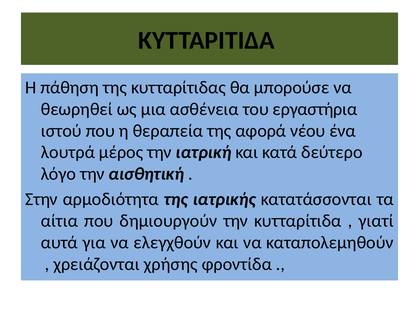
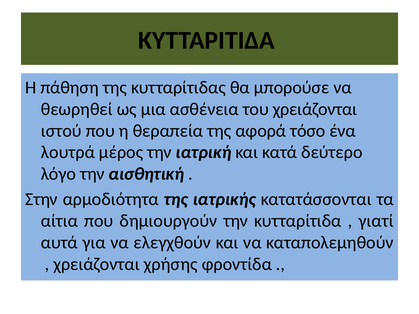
του εργαστήρια: εργαστήρια -> χρειάζονται (315, 109)
νέου: νέου -> τόσο (308, 131)
